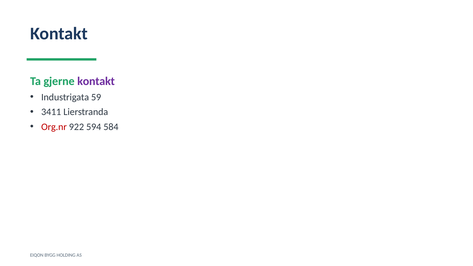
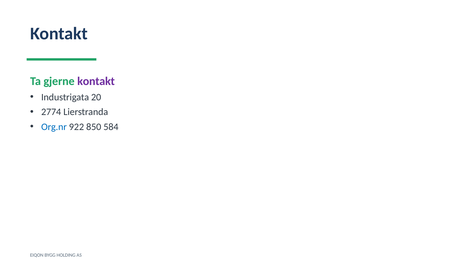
59: 59 -> 20 (96, 97)
3411: 3411 -> 2774 (51, 112)
Org.nr colour: red -> blue (54, 127)
594: 594 -> 850 (94, 127)
